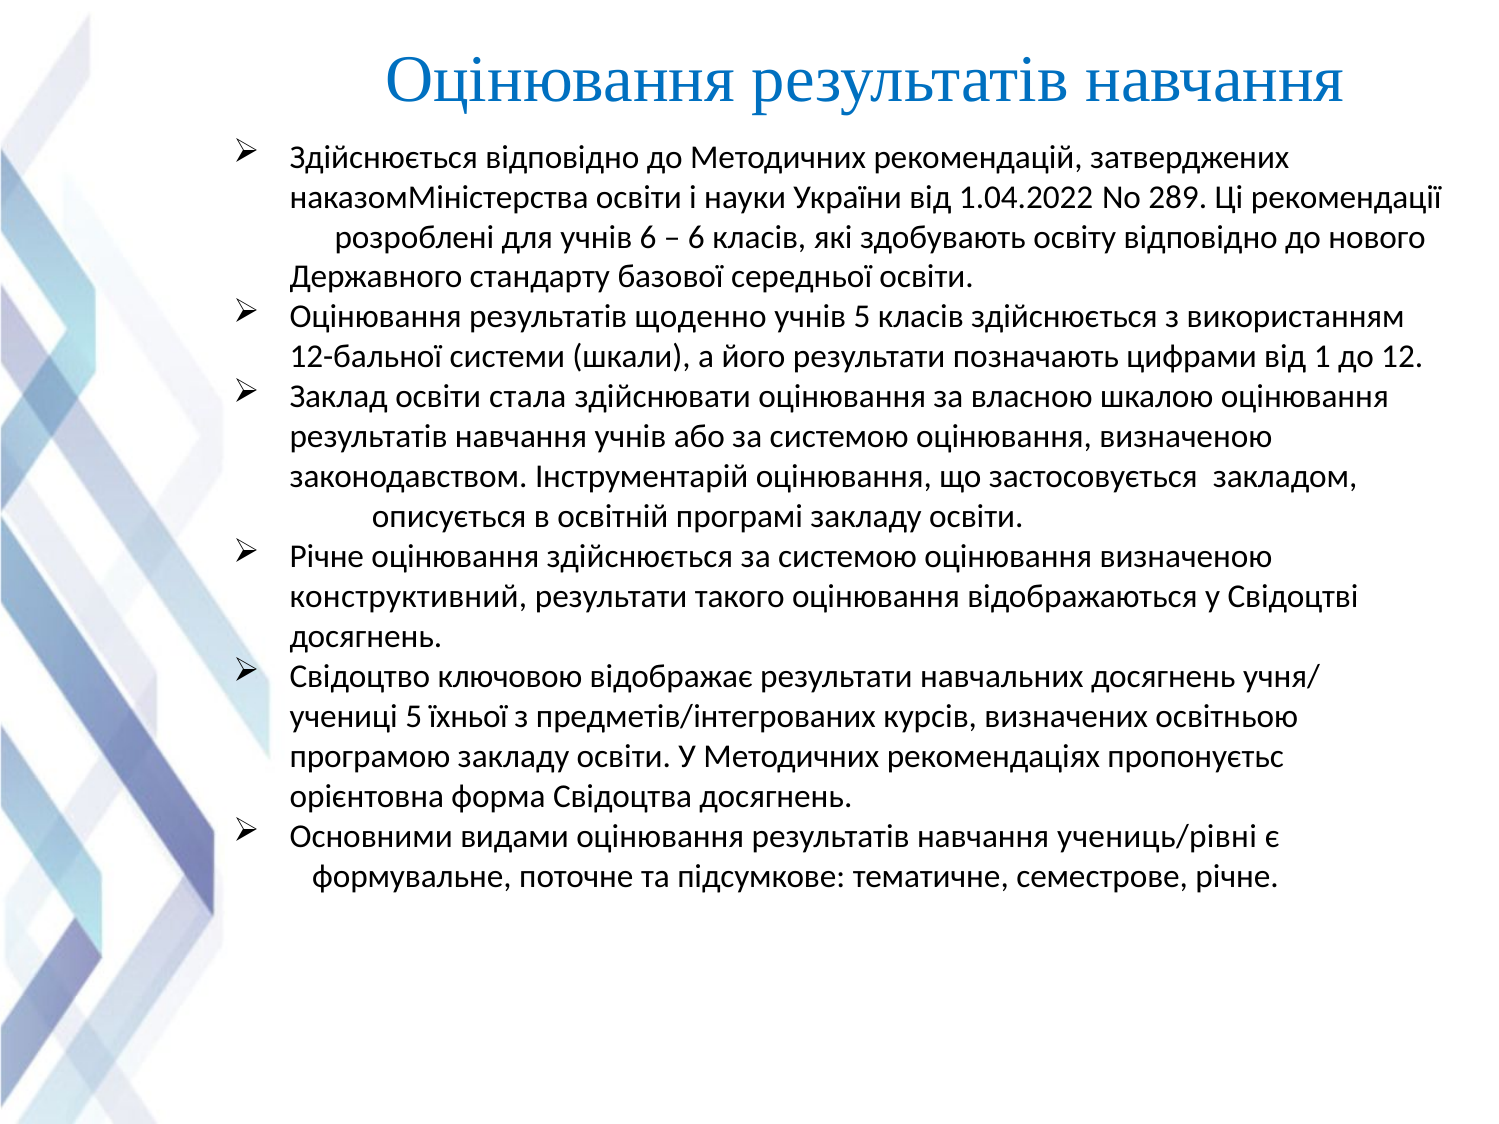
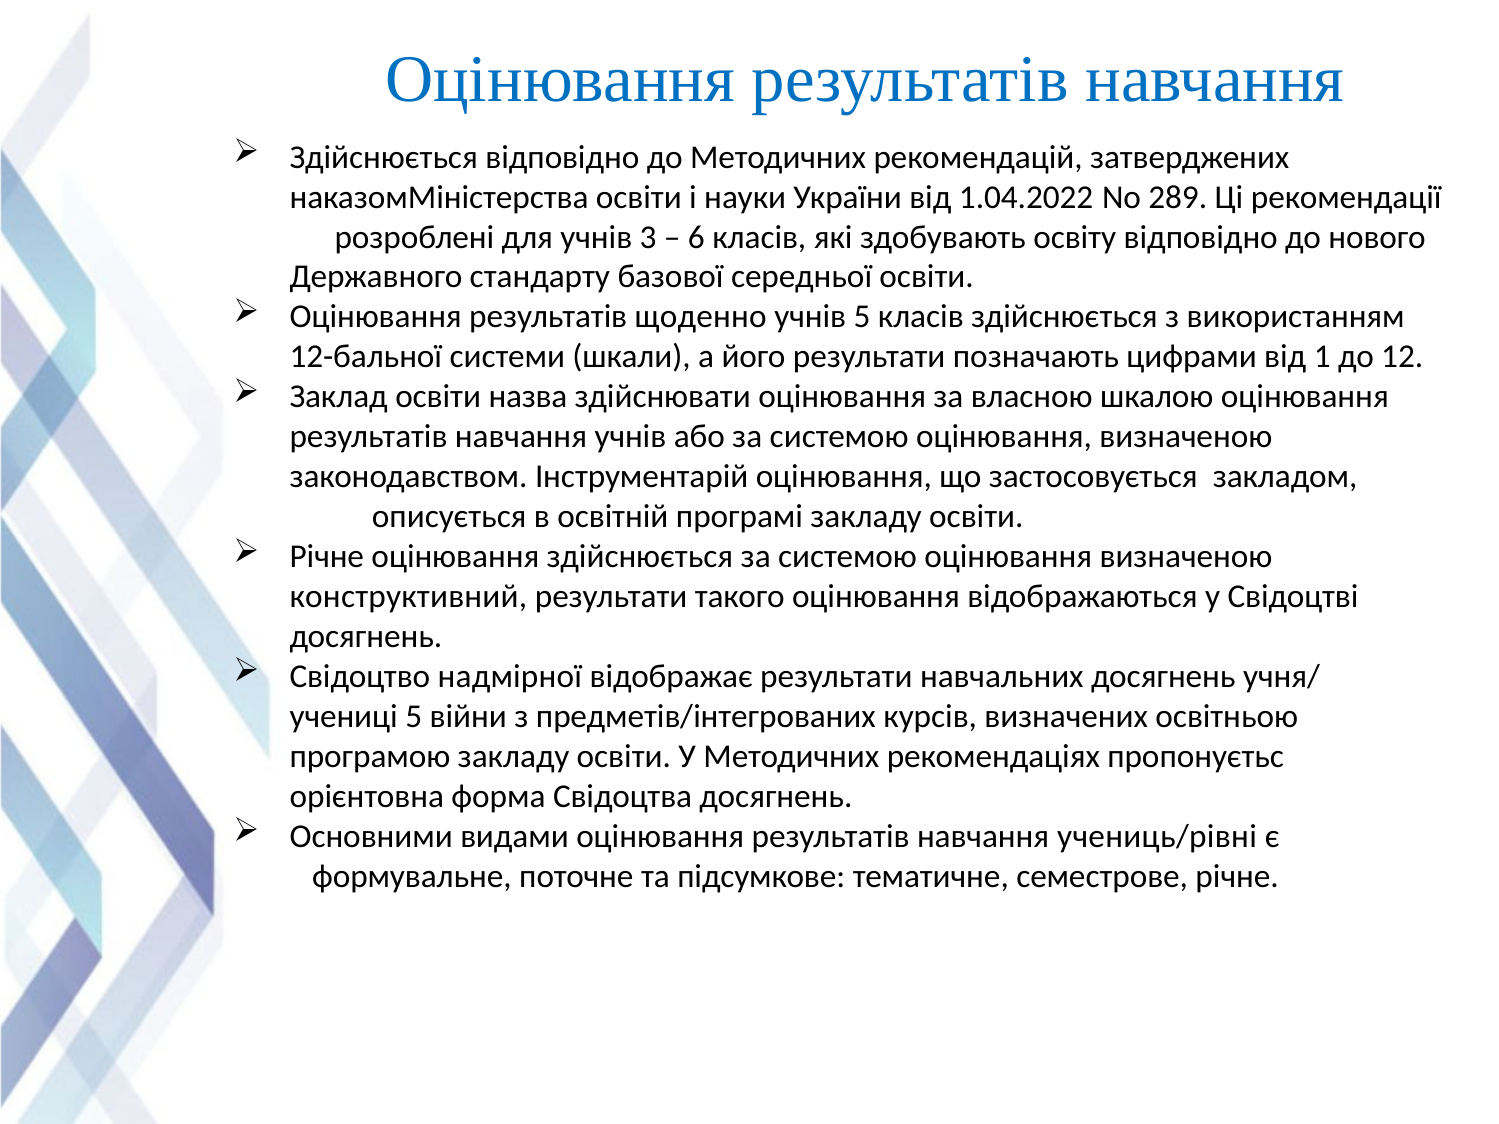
учнів 6: 6 -> 3 (648, 237)
стала: стала -> назва (528, 397)
ключовою: ключовою -> надмірної (510, 677)
їхньої: їхньої -> війни (468, 717)
